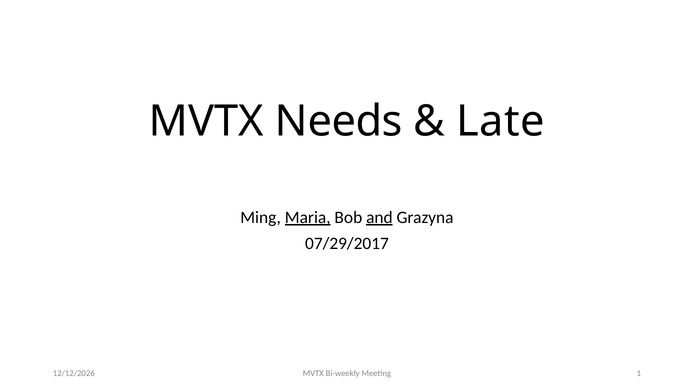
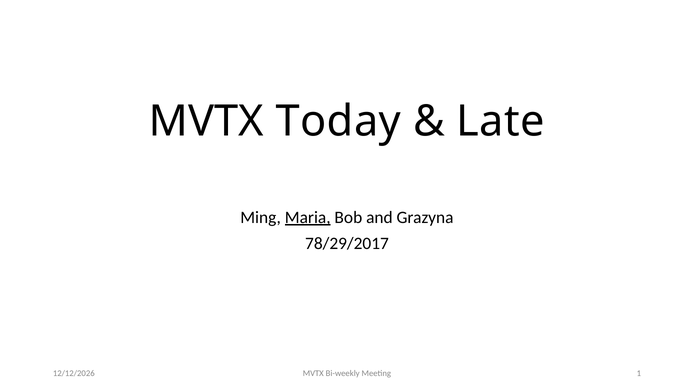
Needs: Needs -> Today (338, 121)
and underline: present -> none (379, 217)
07/29/2017: 07/29/2017 -> 78/29/2017 (347, 243)
